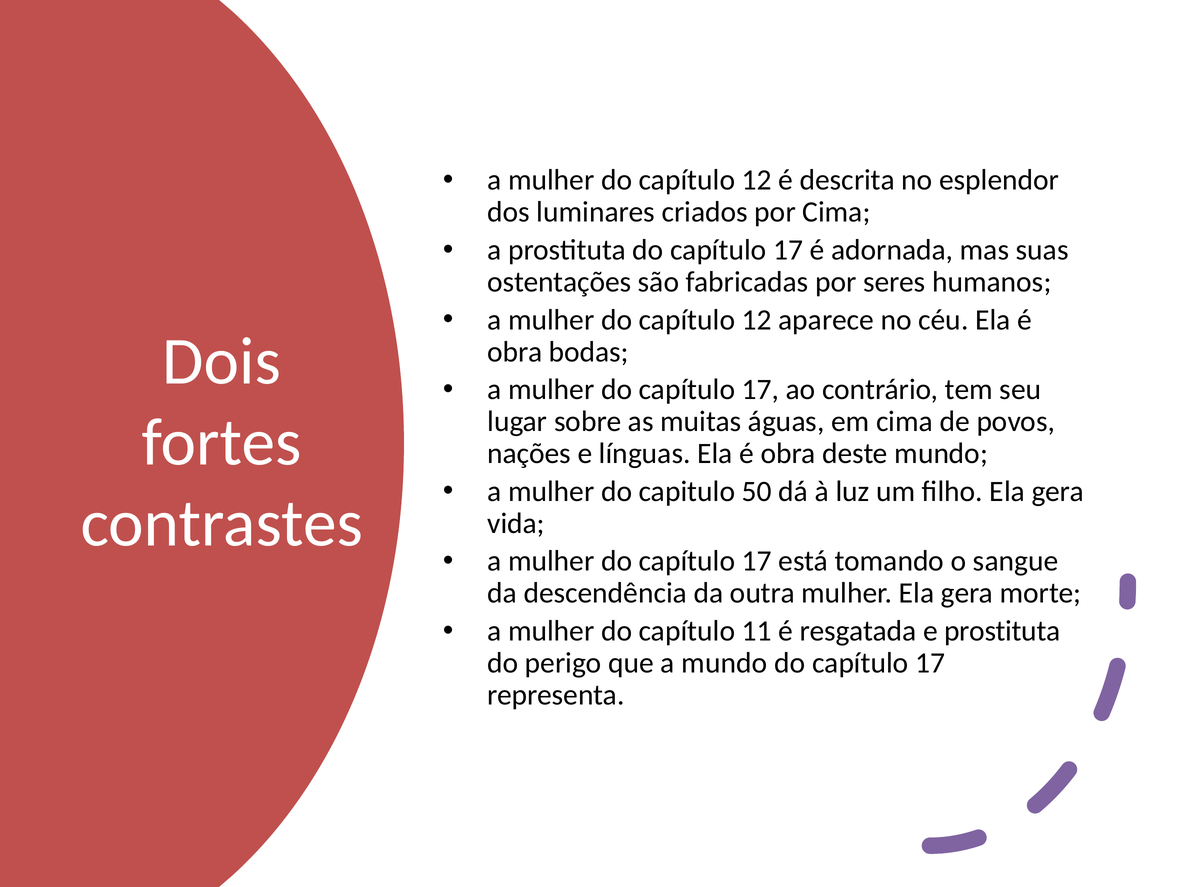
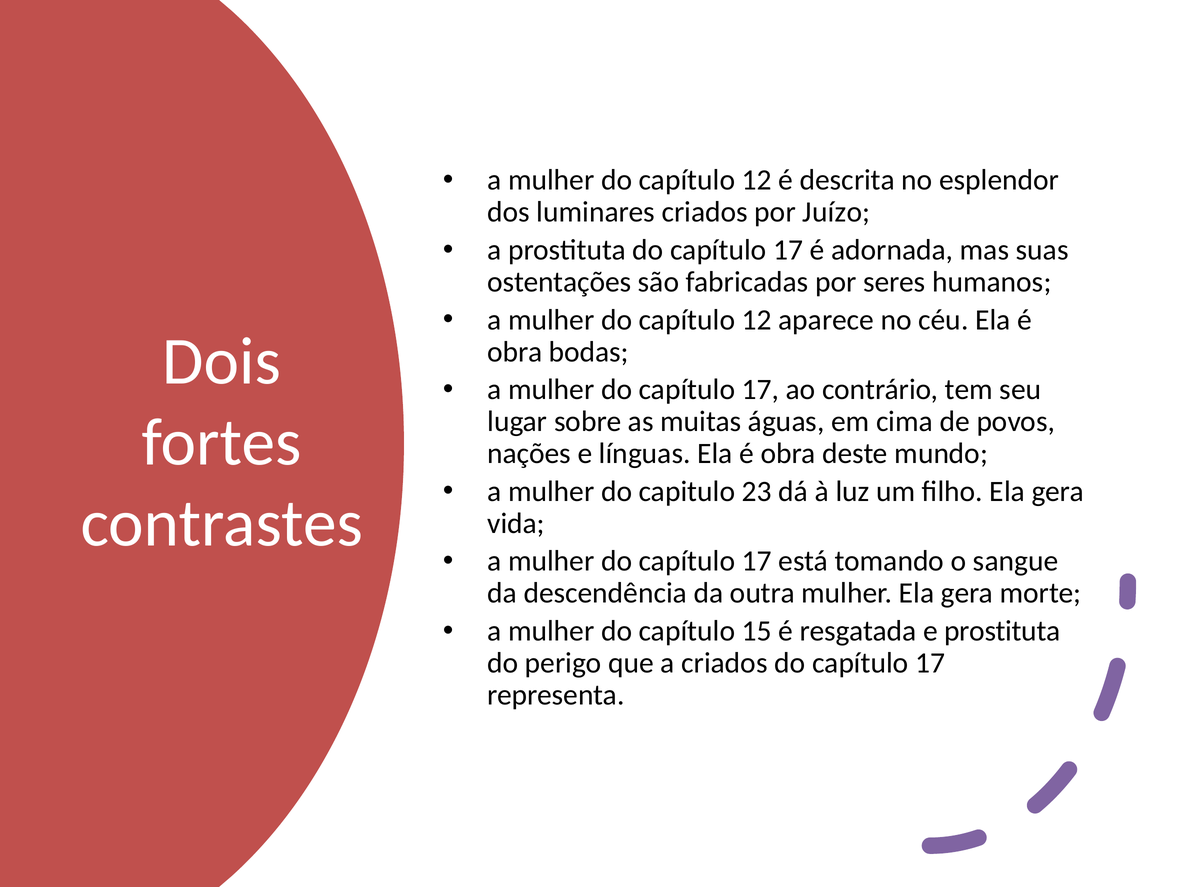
por Cima: Cima -> Juízo (836, 212)
50: 50 -> 23 (757, 491)
11: 11 -> 15 (757, 631)
a mundo: mundo -> criados (724, 662)
